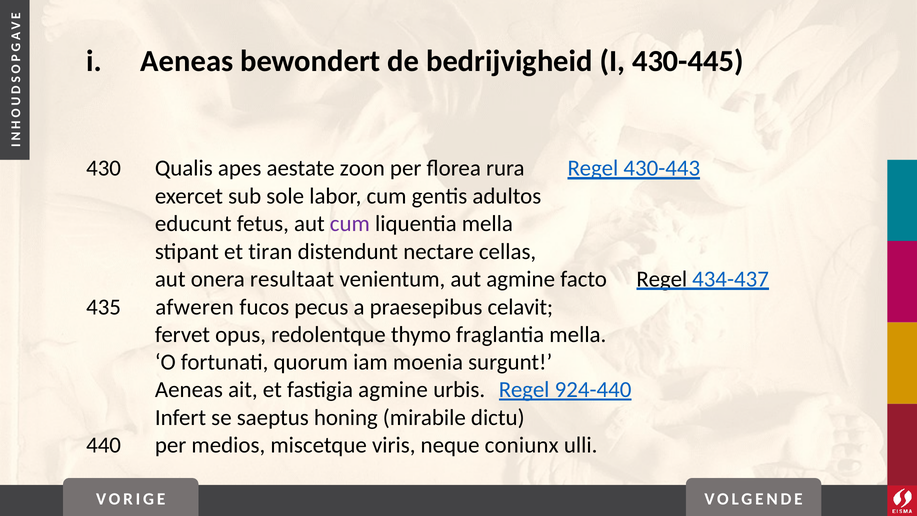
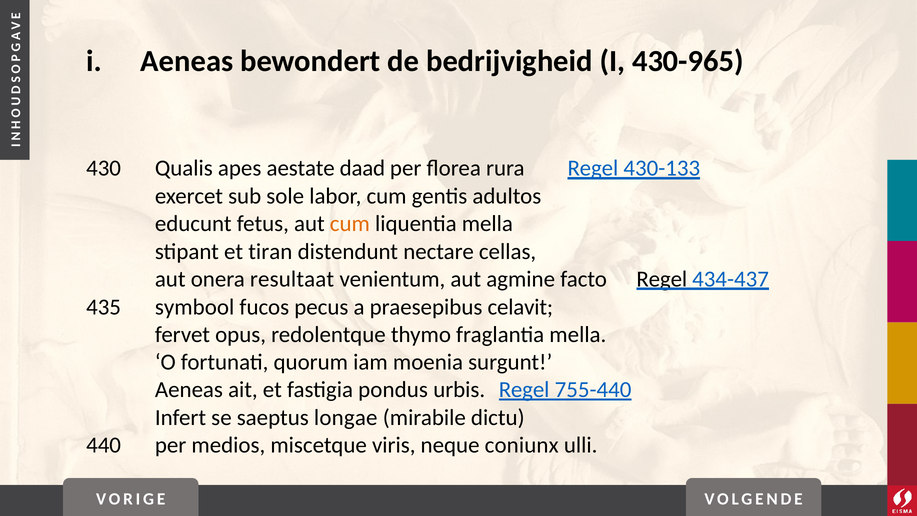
430-445: 430-445 -> 430-965 (688, 61)
zoon: zoon -> daad (362, 168)
430-443: 430-443 -> 430-133 (662, 168)
cum colour: purple -> orange (350, 224)
afweren: afweren -> symbool (195, 307)
fastigia agmine: agmine -> pondus (393, 389)
924-440: 924-440 -> 755-440 (593, 389)
honing: honing -> longae (346, 417)
